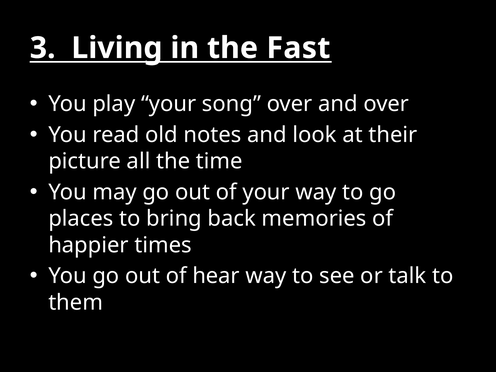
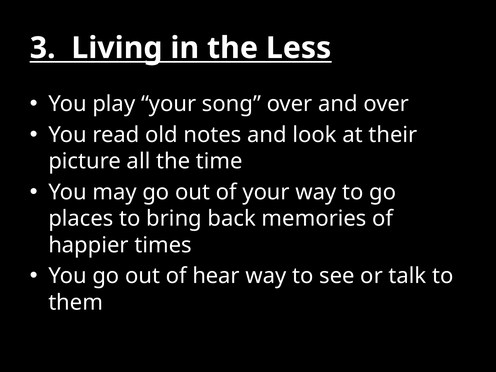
Fast: Fast -> Less (299, 48)
